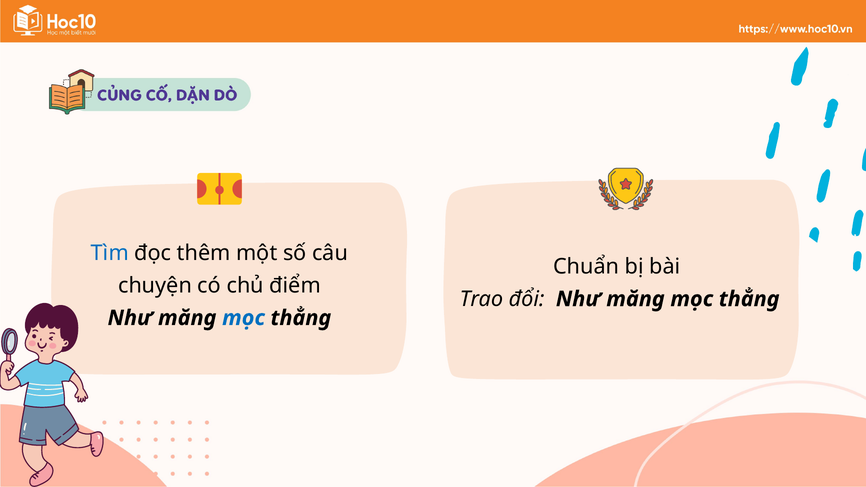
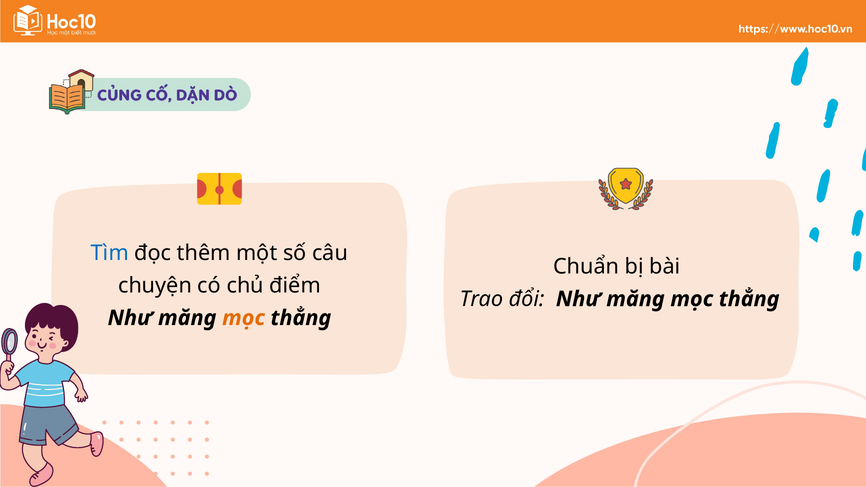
mọc colour: blue -> orange (244, 318)
